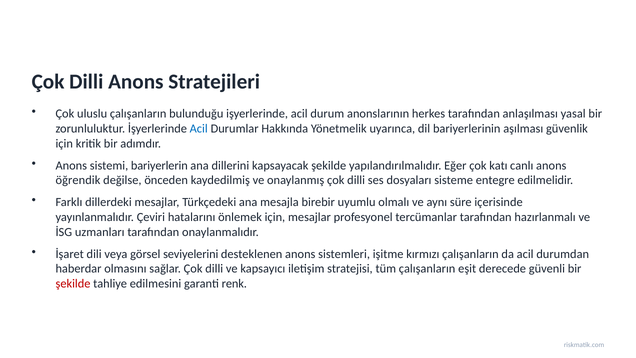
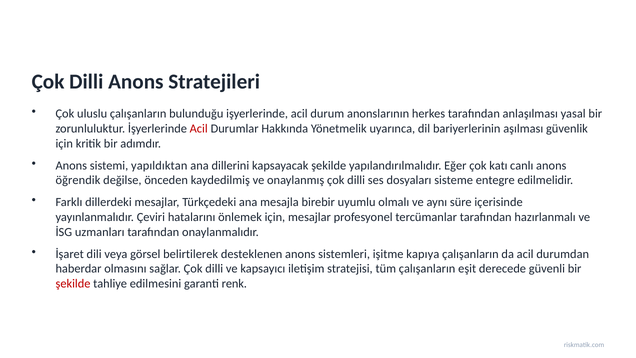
Acil colour: blue -> red (199, 129)
bariyerlerin: bariyerlerin -> yapıldıktan (159, 165)
seviyelerini: seviyelerini -> belirtilerek (191, 254)
kırmızı: kırmızı -> kapıya (423, 254)
